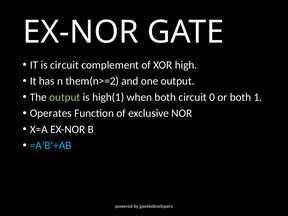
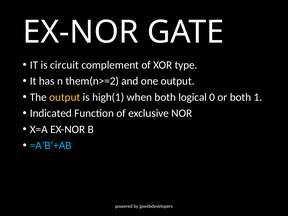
high: high -> type (186, 65)
output colour: light green -> yellow (65, 97)
both circuit: circuit -> logical (193, 97)
Operates: Operates -> Indicated (51, 113)
